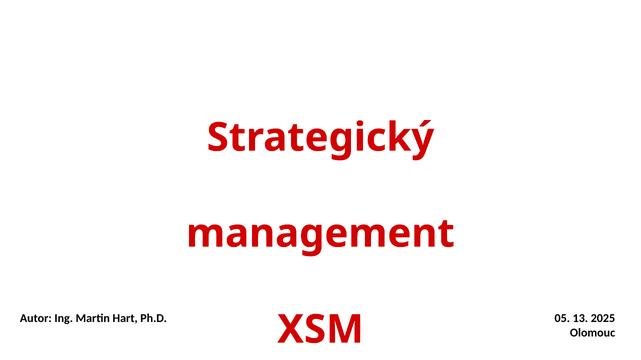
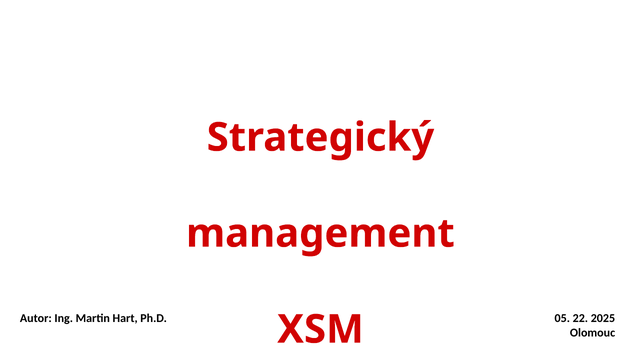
13: 13 -> 22 (580, 319)
